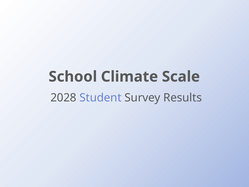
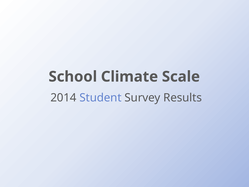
2028: 2028 -> 2014 (63, 98)
